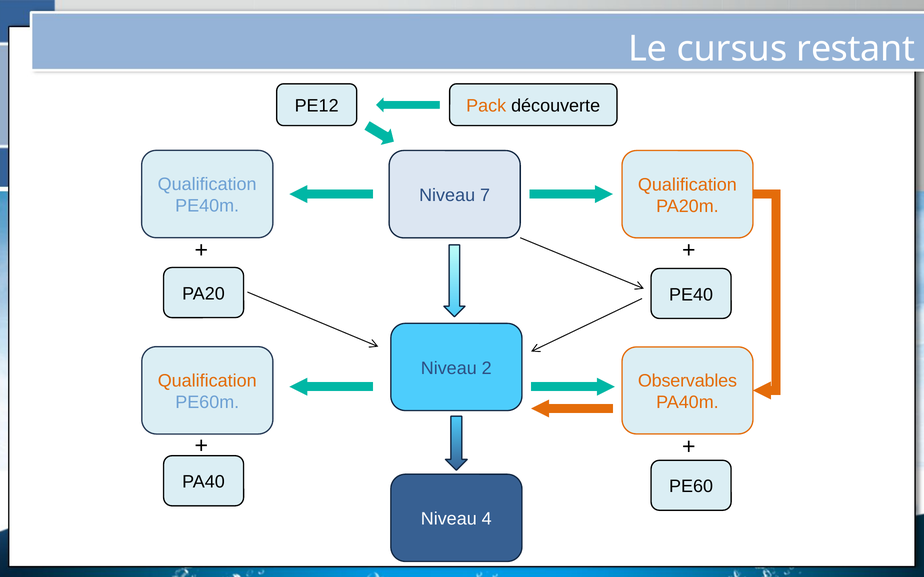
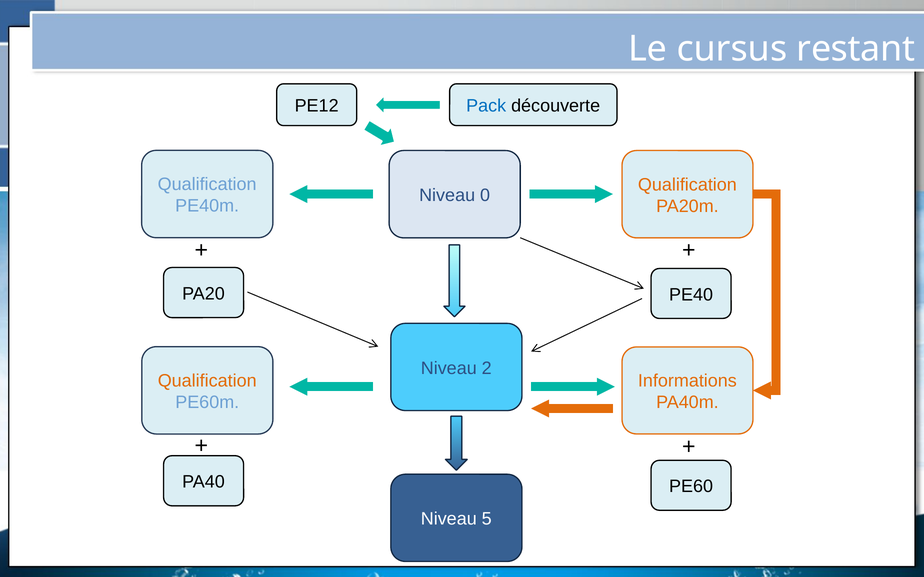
Pack colour: orange -> blue (486, 106)
7: 7 -> 0 (485, 196)
Observables: Observables -> Informations (687, 381)
4: 4 -> 5 (487, 520)
